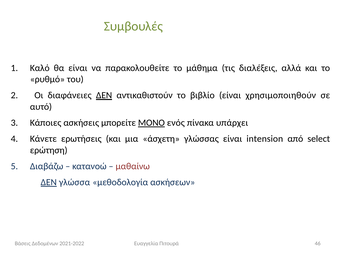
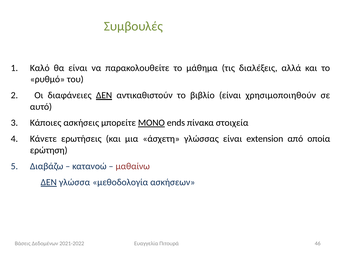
ενός: ενός -> ends (176, 123)
υπάρχει: υπάρχει -> στοιχεία (232, 123)
intension: intension -> extension (265, 139)
select: select -> οποία (319, 139)
